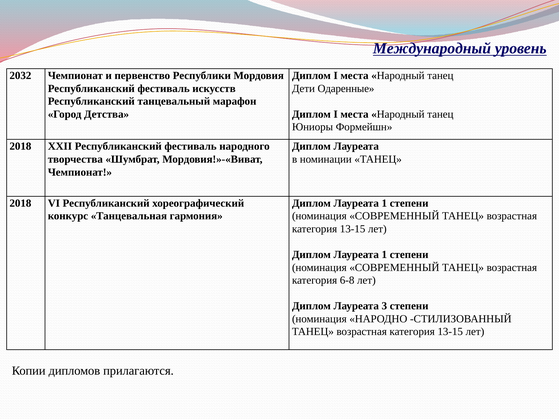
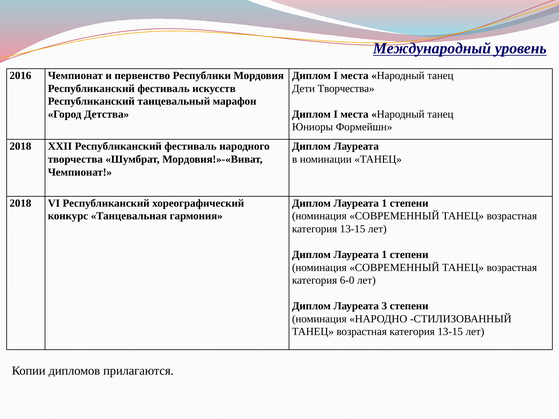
2032: 2032 -> 2016 (20, 76)
Дети Одаренные: Одаренные -> Творчества (346, 89)
6-8: 6-8 -> 6-0 (347, 280)
